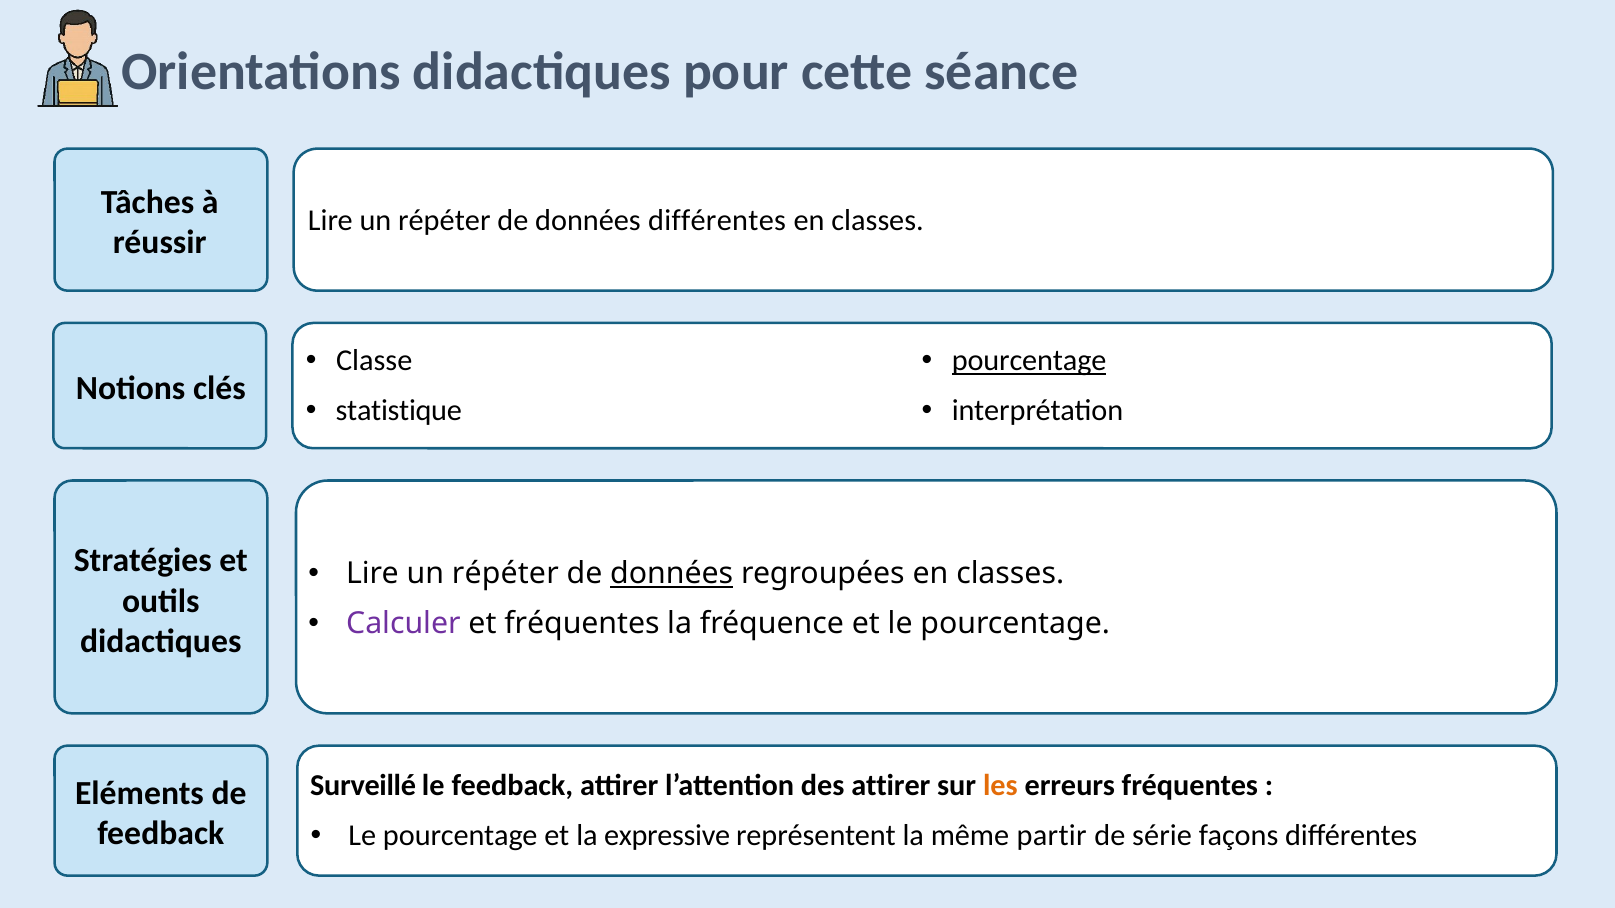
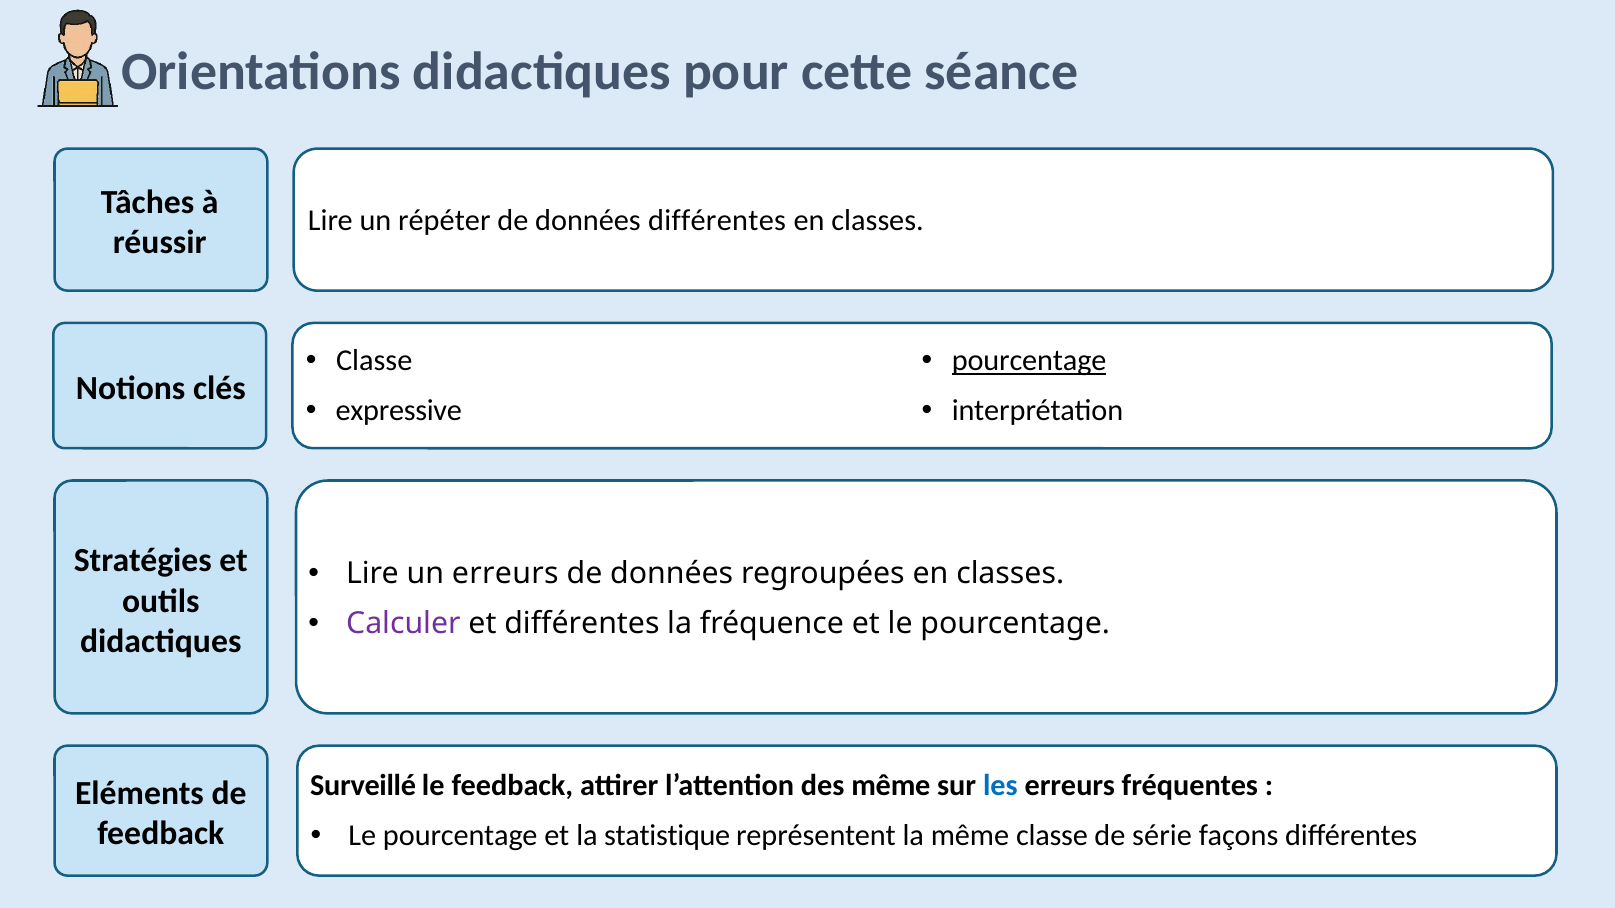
statistique: statistique -> expressive (399, 411)
répéter: répéter -> erreurs (505, 574)
données underline: present -> none (672, 574)
et fréquentes: fréquentes -> différentes (582, 623)
des attirer: attirer -> même (891, 786)
les colour: orange -> blue (1000, 786)
expressive: expressive -> statistique (667, 836)
même partir: partir -> classe (1052, 836)
